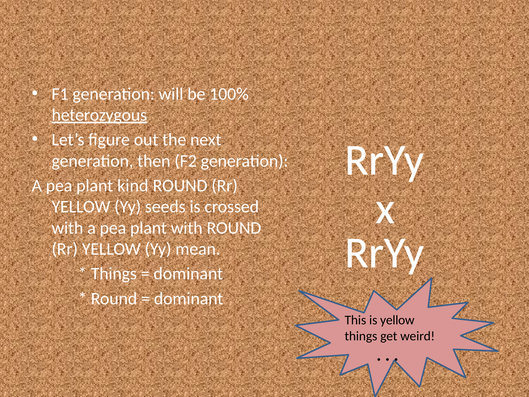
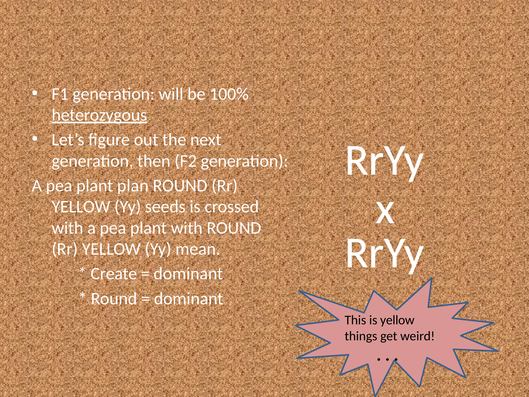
kind: kind -> plan (133, 185)
Things: Things -> Create (114, 274)
